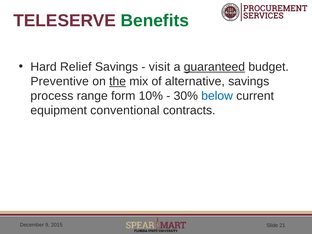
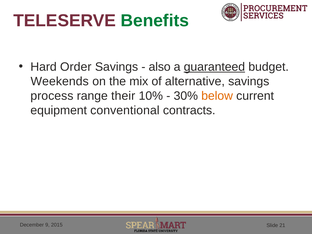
Relief: Relief -> Order (76, 67)
visit: visit -> also (160, 67)
Preventive: Preventive -> Weekends (60, 81)
the underline: present -> none (118, 81)
form: form -> their (123, 96)
below colour: blue -> orange (217, 96)
